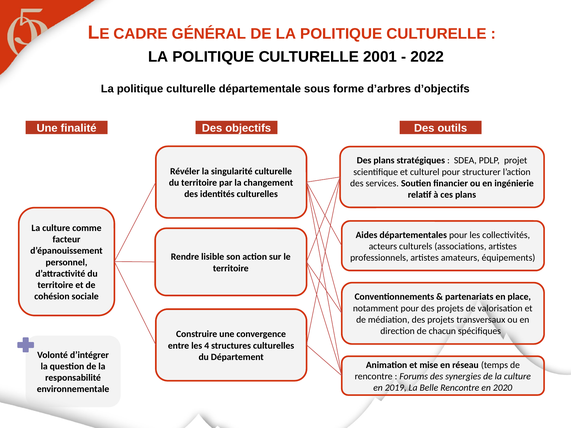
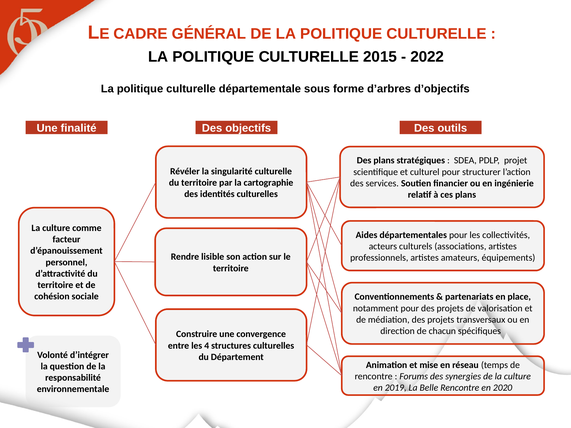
2001: 2001 -> 2015 (380, 57)
changement: changement -> cartographie (268, 183)
